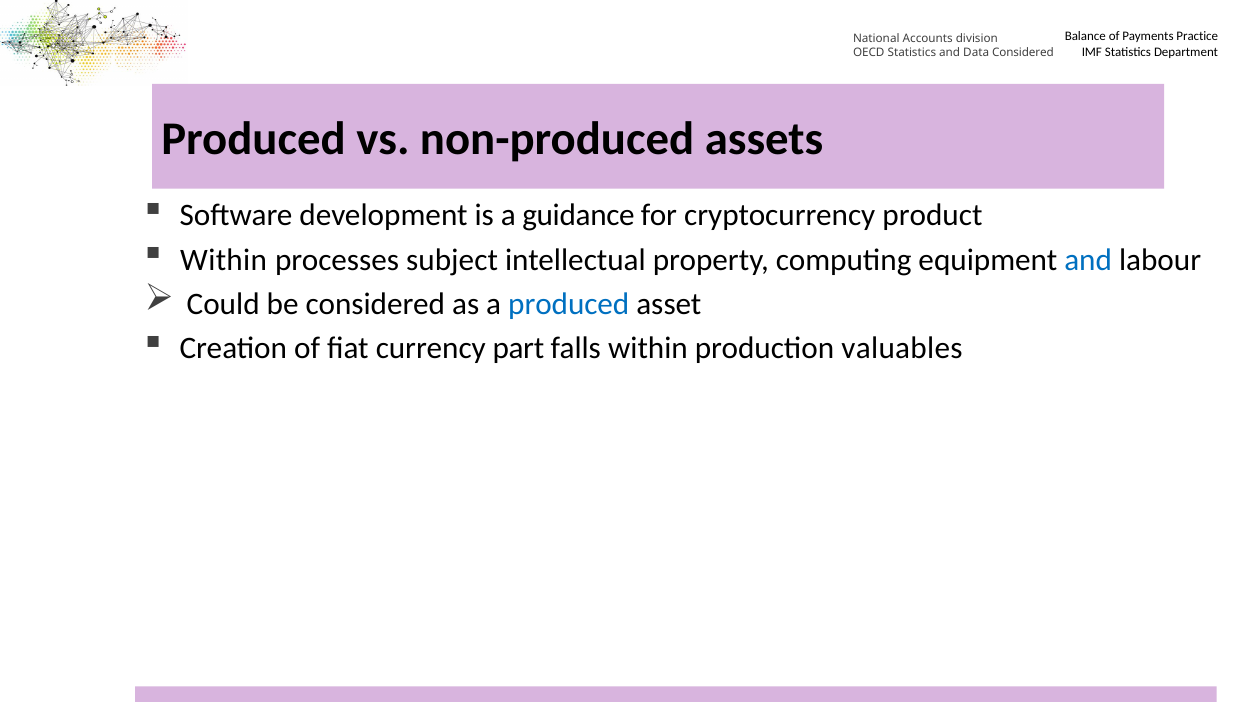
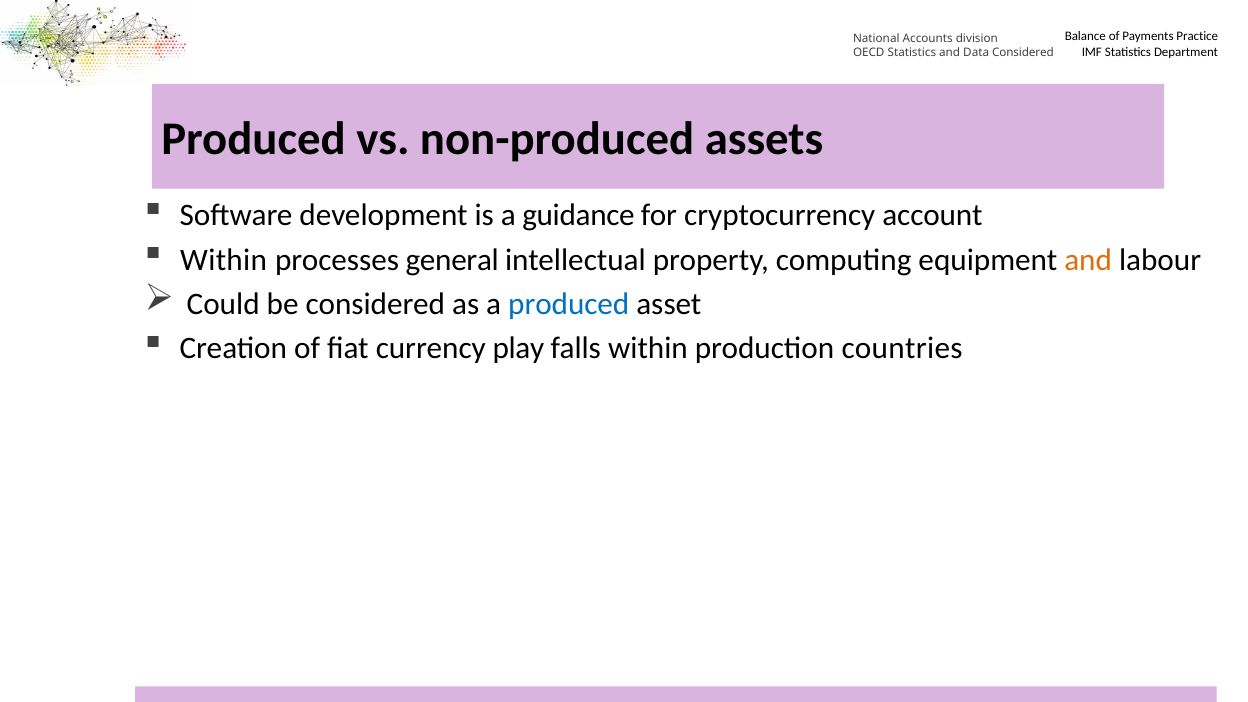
product: product -> account (932, 216)
subject: subject -> general (452, 260)
and colour: blue -> orange (1088, 260)
part: part -> play (518, 348)
valuables: valuables -> countries (902, 348)
